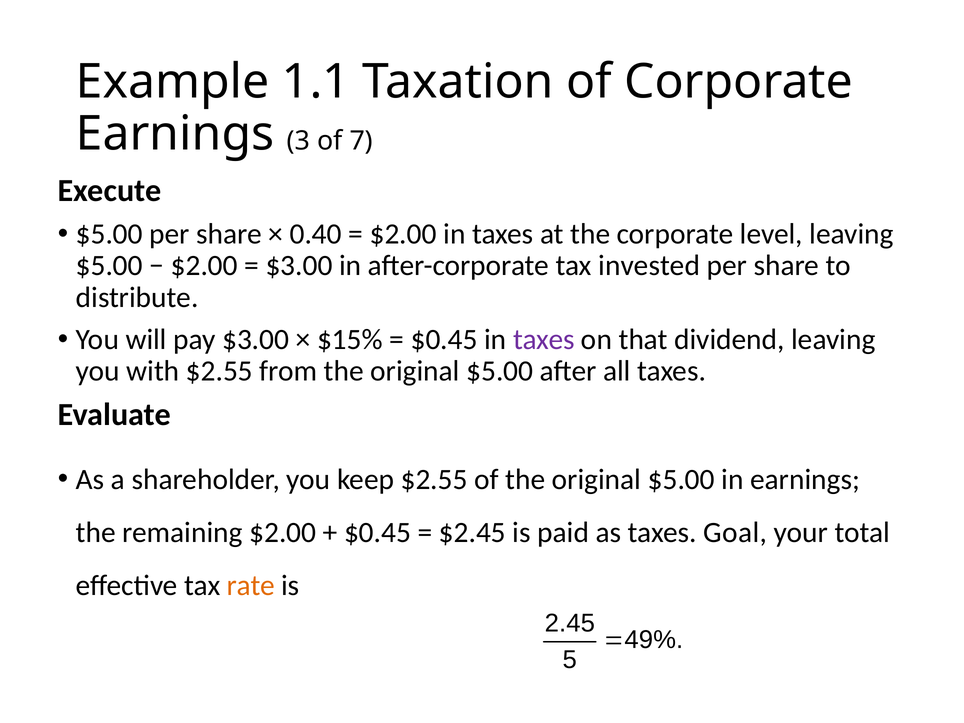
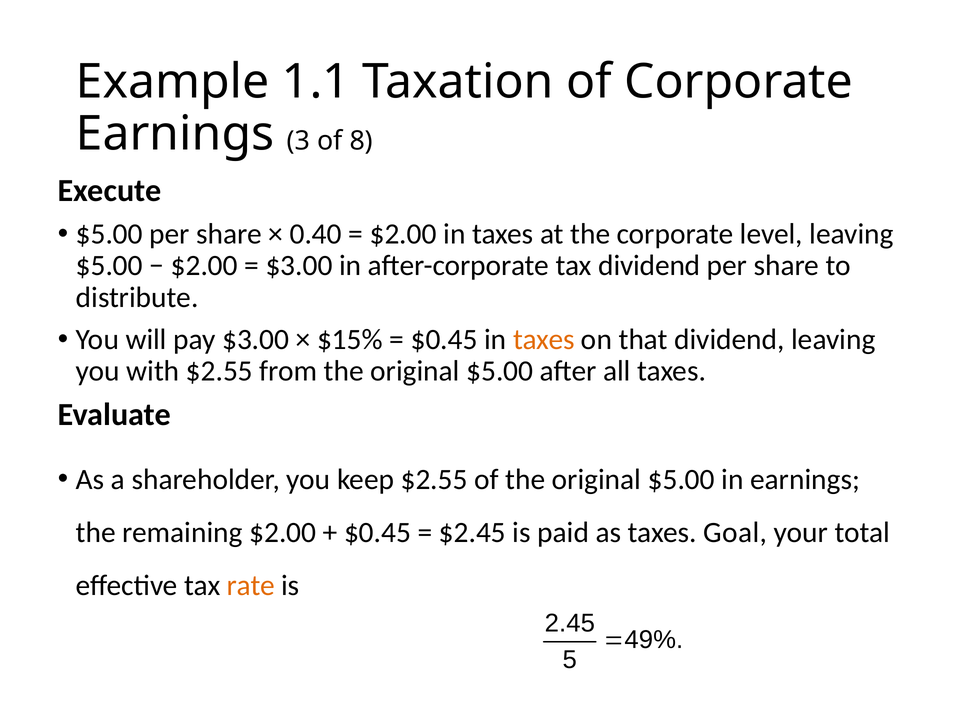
7: 7 -> 8 (361, 141)
tax invested: invested -> dividend (649, 266)
taxes colour: purple -> orange (544, 339)
